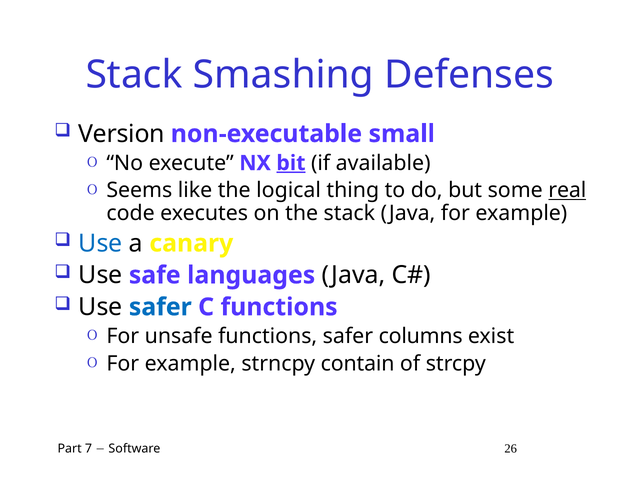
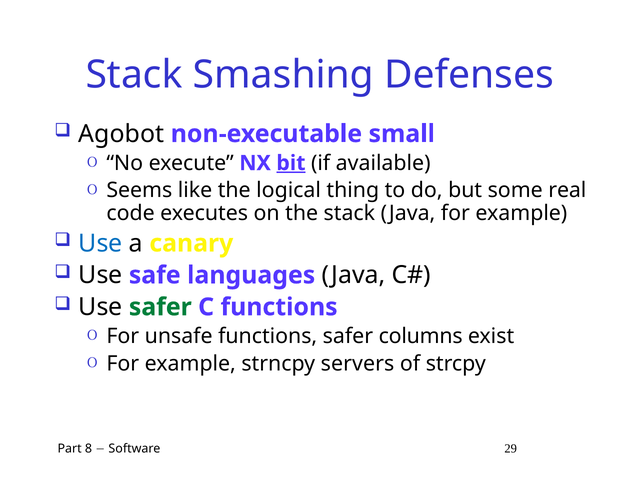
Version: Version -> Agobot (121, 134)
real underline: present -> none (567, 190)
safer colour: blue -> green (160, 307)
contain: contain -> servers (357, 364)
7: 7 -> 8 (89, 449)
26: 26 -> 29 (511, 449)
